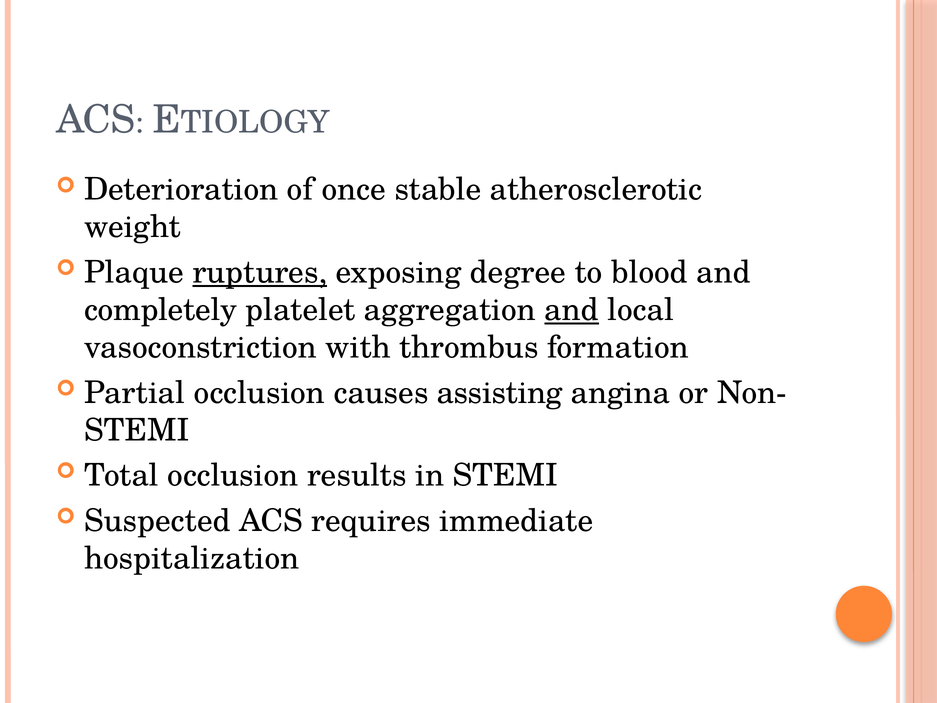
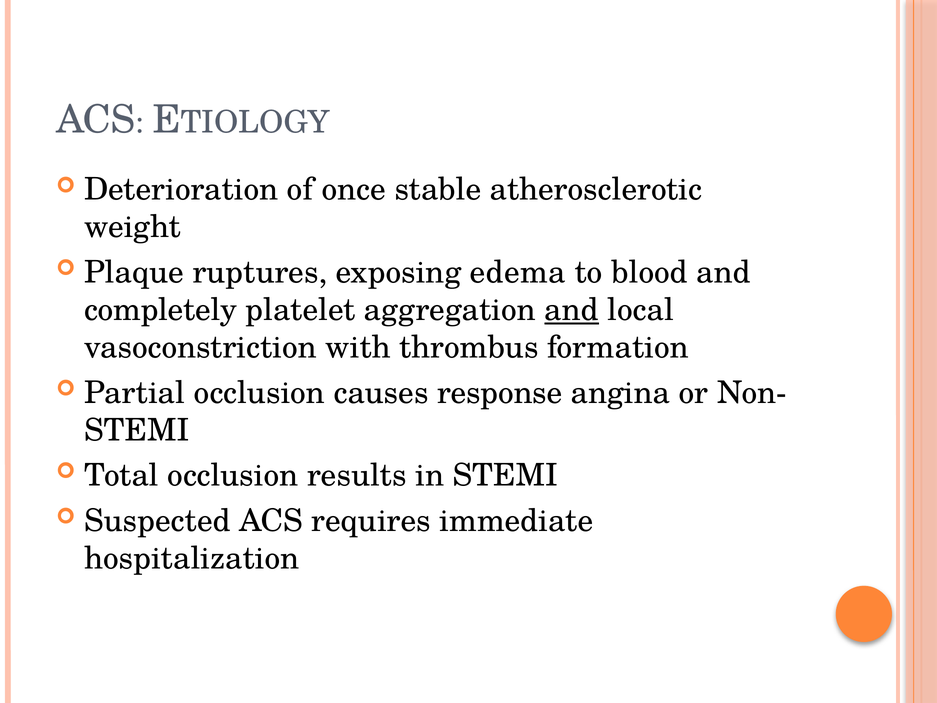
ruptures underline: present -> none (260, 272)
degree: degree -> edema (518, 272)
assisting: assisting -> response (500, 393)
